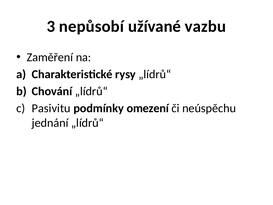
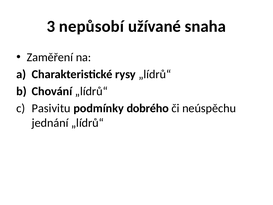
vazbu: vazbu -> snaha (205, 26)
omezení: omezení -> dobrého (148, 108)
